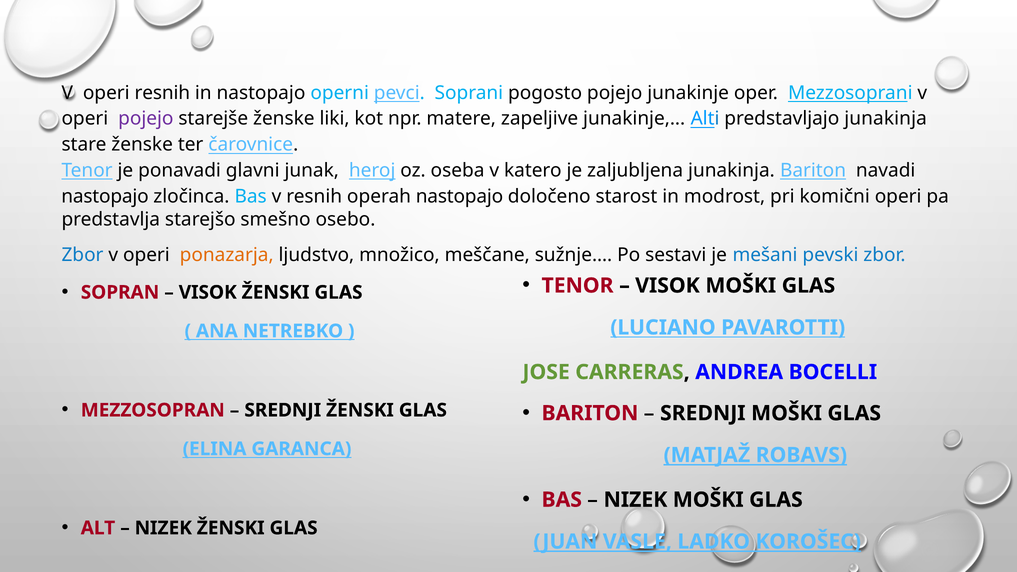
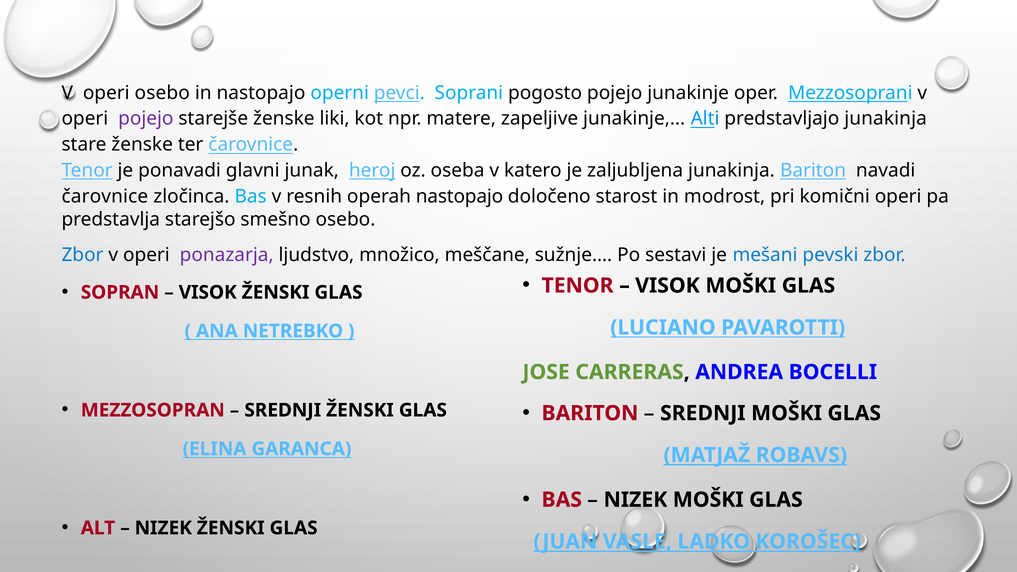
operi resnih: resnih -> osebo (162, 93)
nastopajo: nastopajo -> čarovnice (105, 197)
ponazarja colour: orange -> purple (227, 255)
